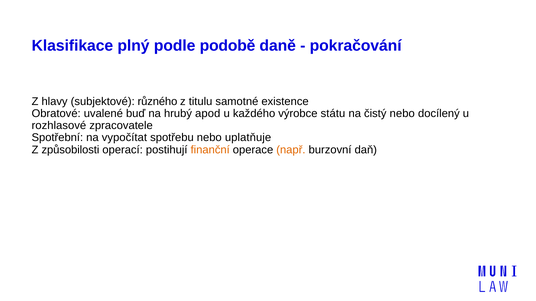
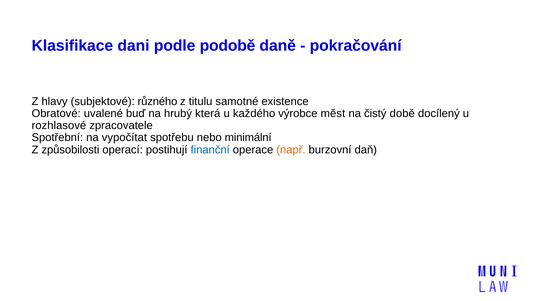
plný: plný -> dani (133, 46)
apod: apod -> která (208, 114)
státu: státu -> měst (333, 114)
čistý nebo: nebo -> době (402, 114)
uplatňuje: uplatňuje -> minimální (248, 138)
finanční colour: orange -> blue (210, 150)
